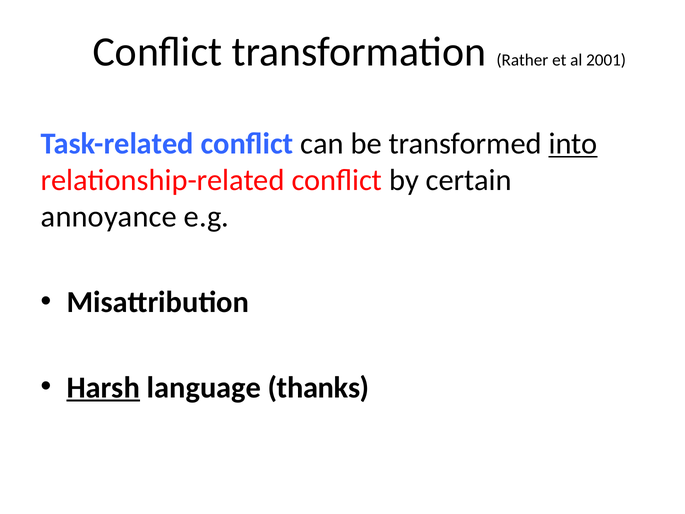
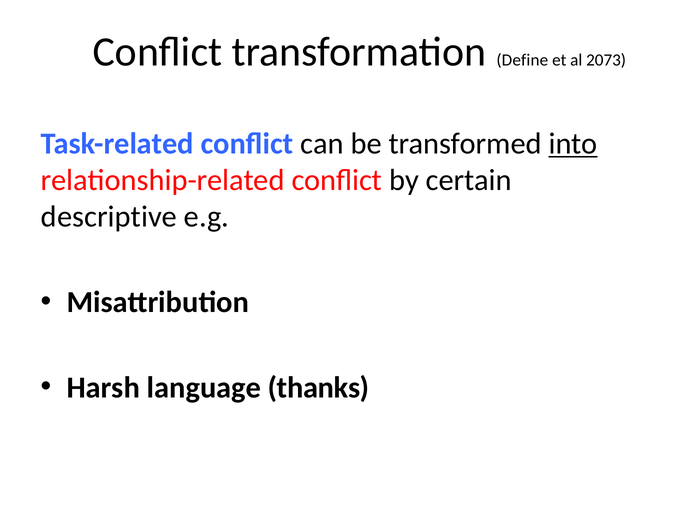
Rather: Rather -> Define (522, 60)
2001: 2001 -> 2073 (606, 60)
annoyance: annoyance -> descriptive (109, 217)
Harsh underline: present -> none (103, 387)
